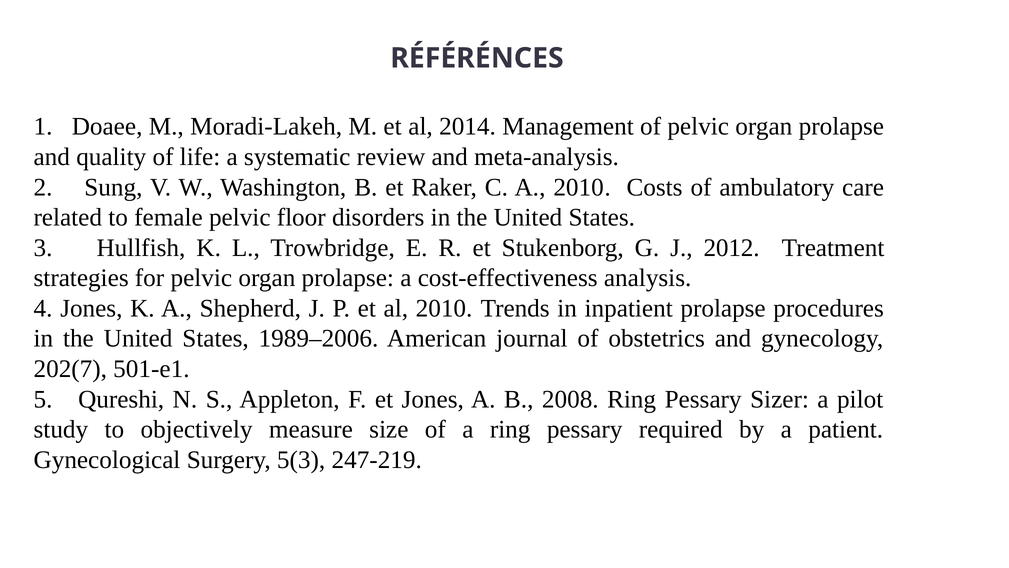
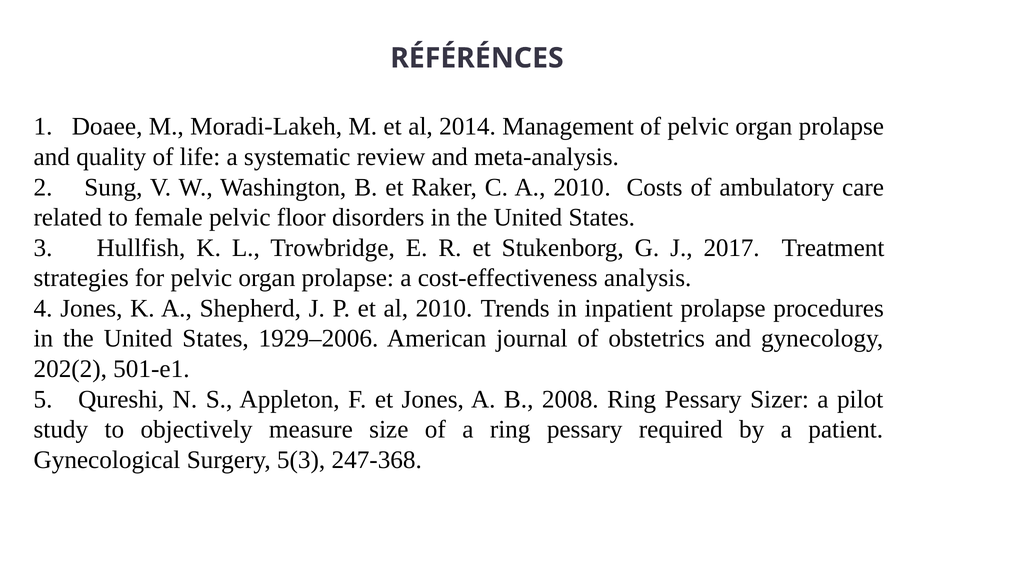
2012: 2012 -> 2017 (732, 248)
1989–2006: 1989–2006 -> 1929–2006 (318, 338)
202(7: 202(7 -> 202(2 (70, 369)
247-219: 247-219 -> 247-368 (377, 459)
